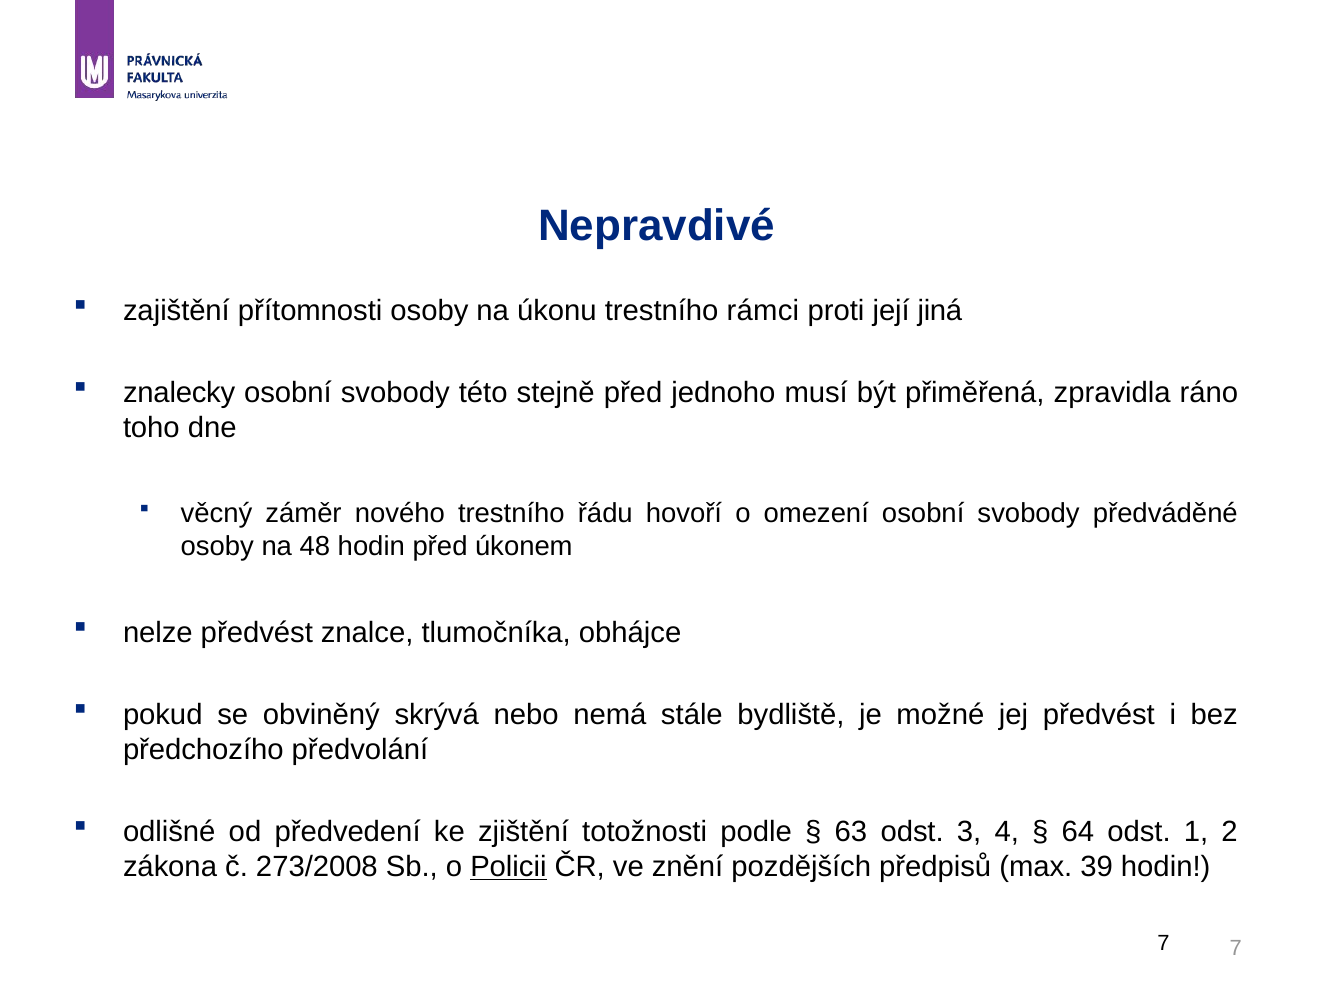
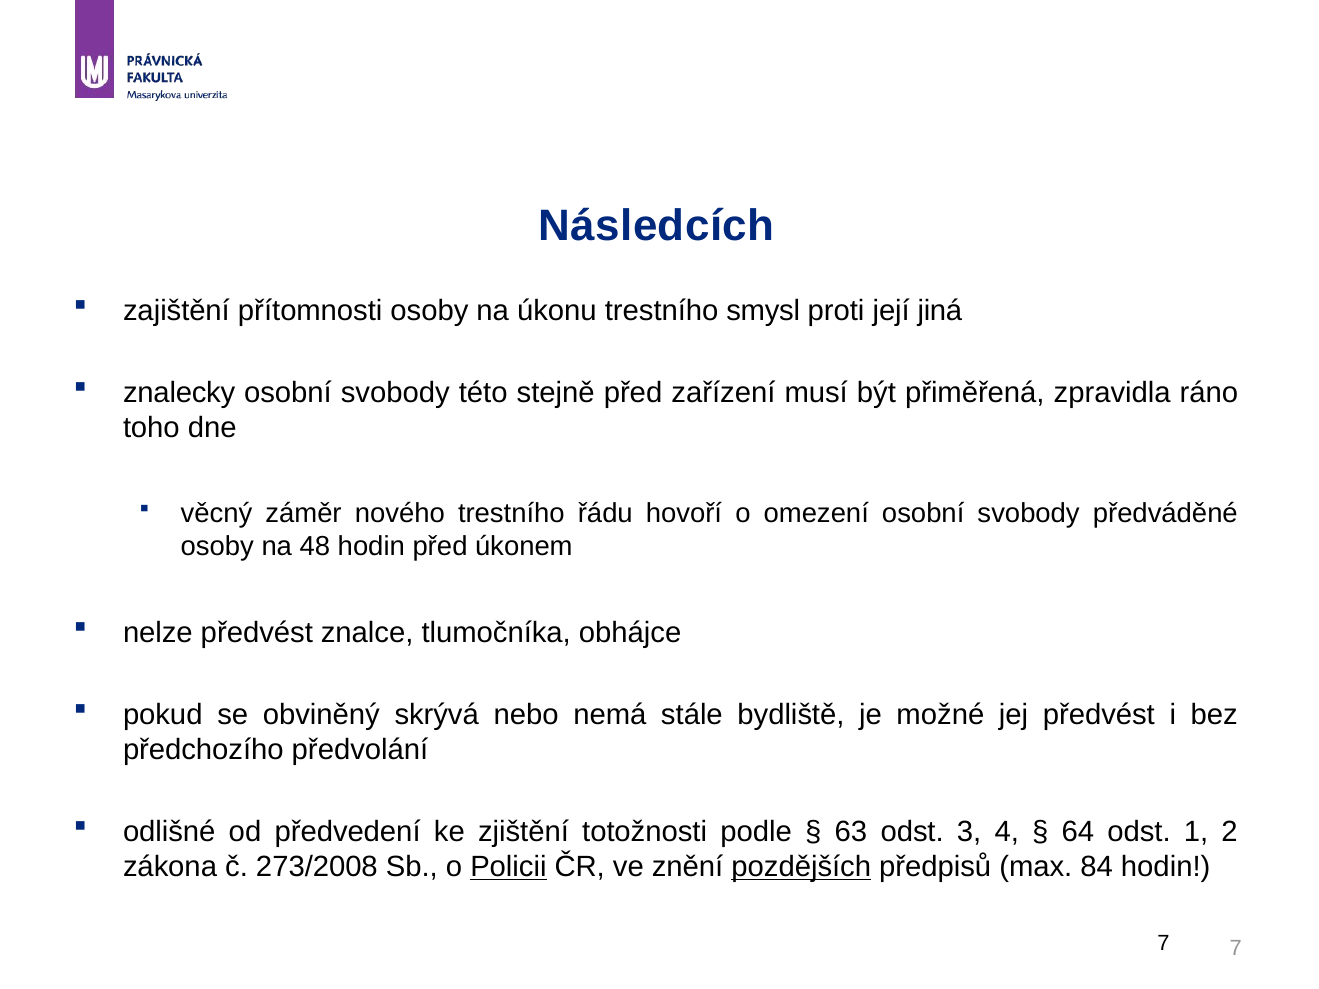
Nepravdivé: Nepravdivé -> Následcích (656, 226)
rámci: rámci -> smysl (763, 311)
jednoho: jednoho -> zařízení (723, 393)
pozdějších underline: none -> present (801, 867)
39: 39 -> 84 (1097, 867)
